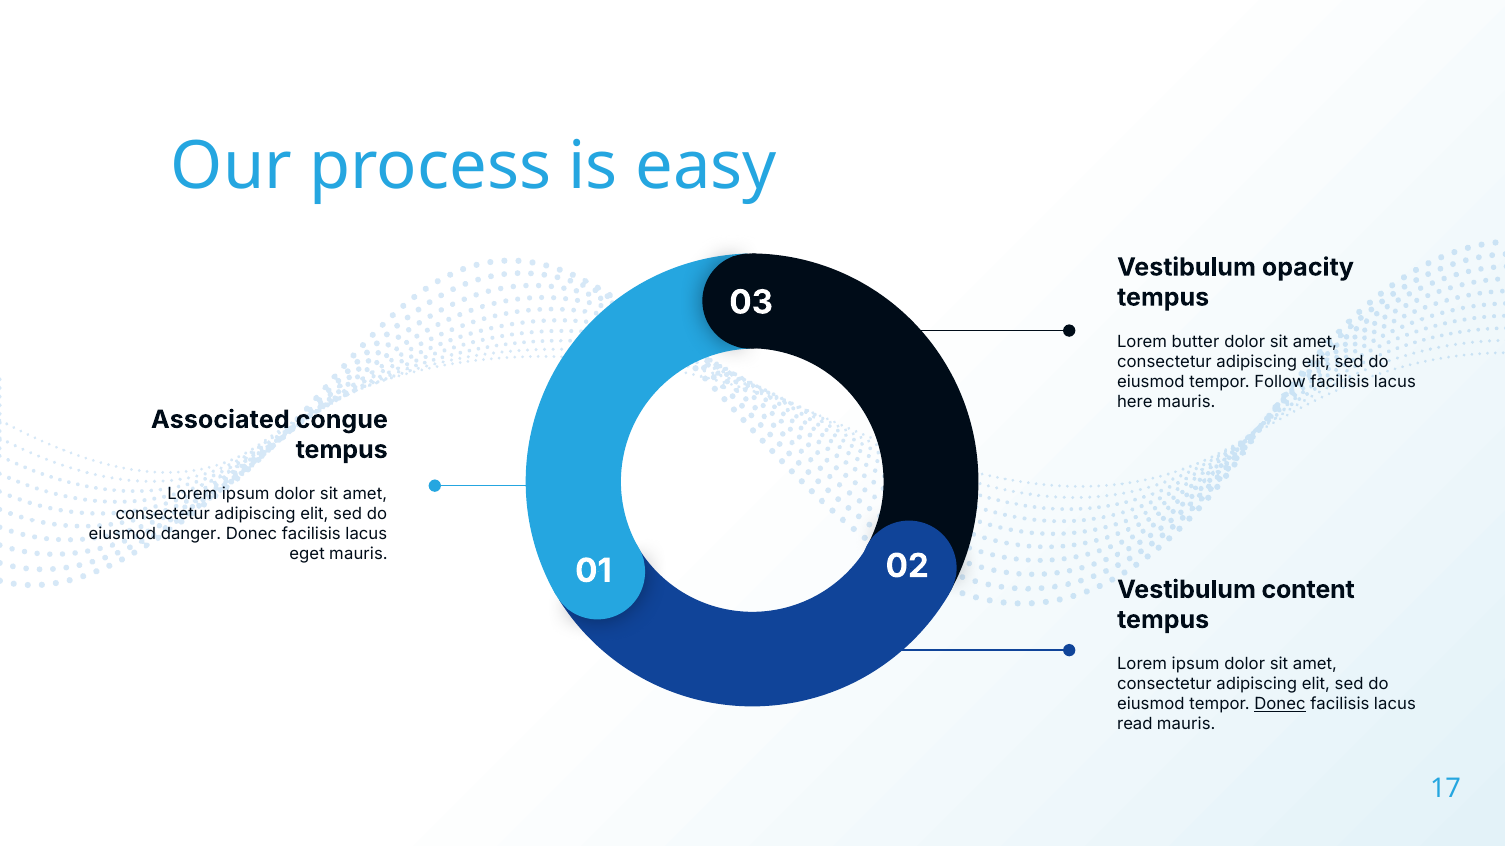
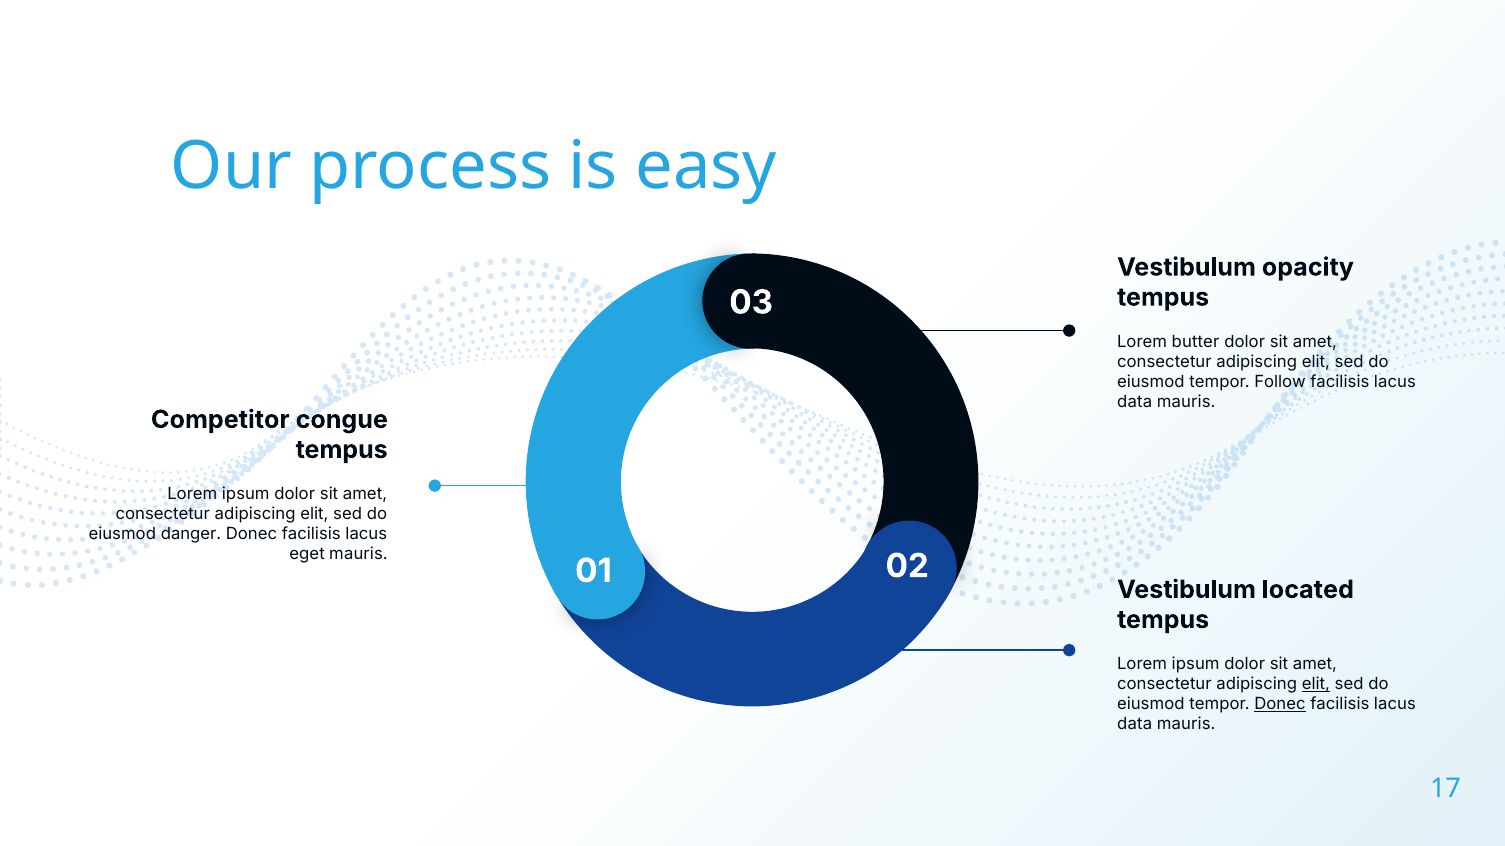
here: here -> data (1135, 402)
Associated: Associated -> Competitor (220, 420)
content: content -> located (1308, 590)
elit underline: none -> present (1316, 685)
read: read -> data (1135, 725)
